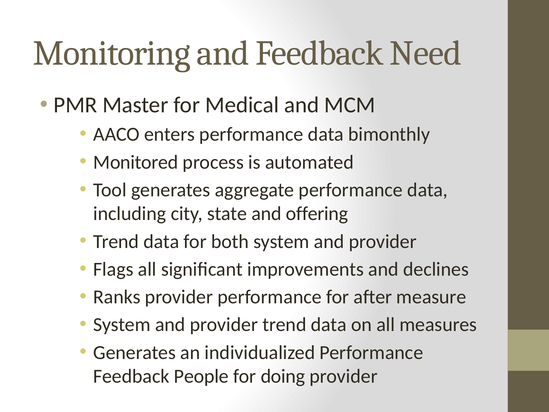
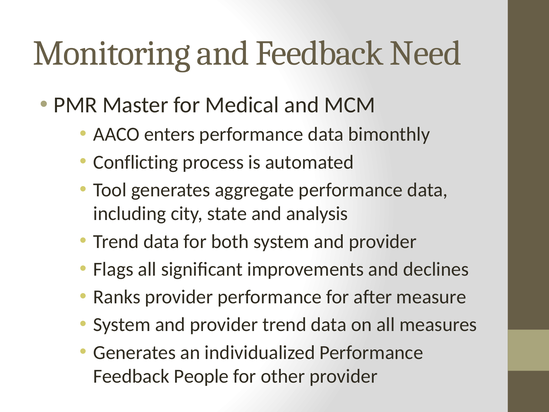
Monitored: Monitored -> Conflicting (136, 162)
offering: offering -> analysis (317, 214)
doing: doing -> other (283, 376)
